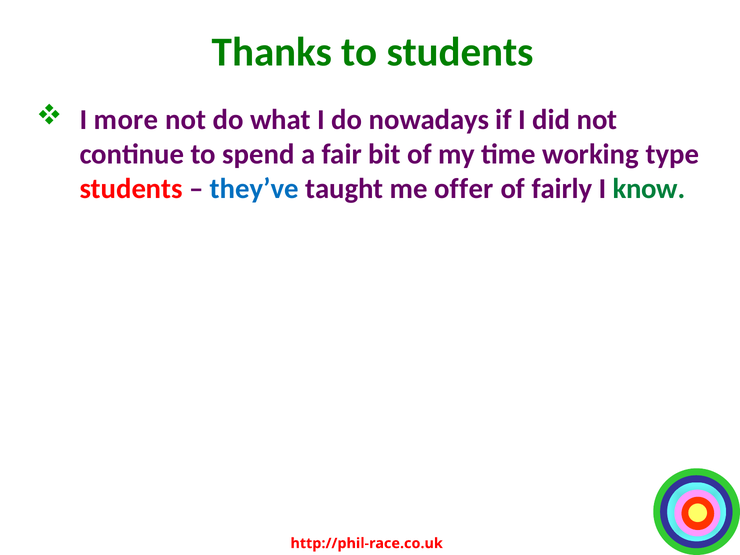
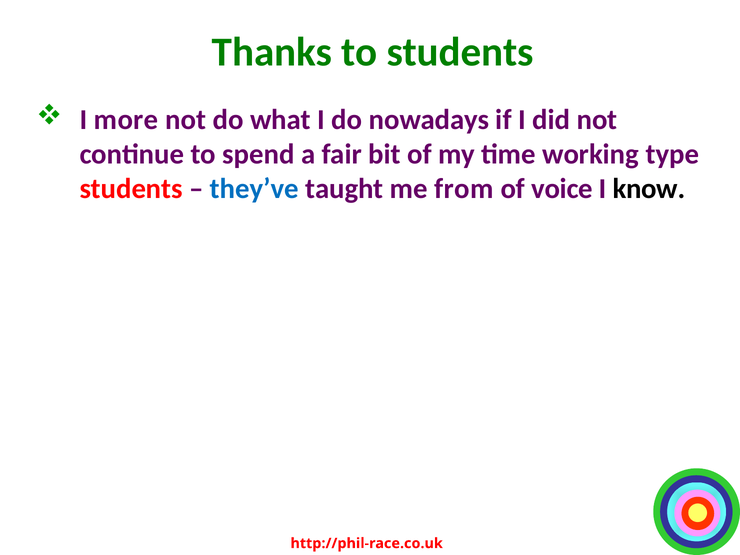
offer: offer -> from (464, 189)
fairly: fairly -> voice (562, 189)
know colour: green -> black (649, 189)
